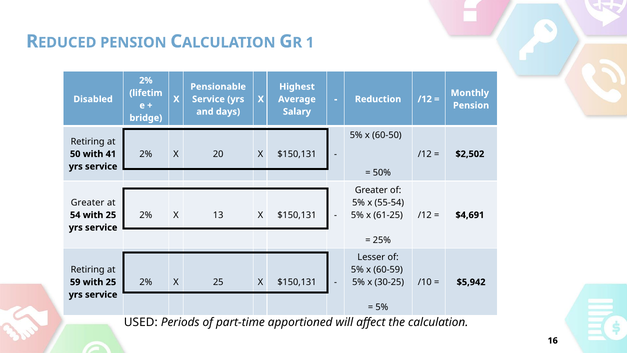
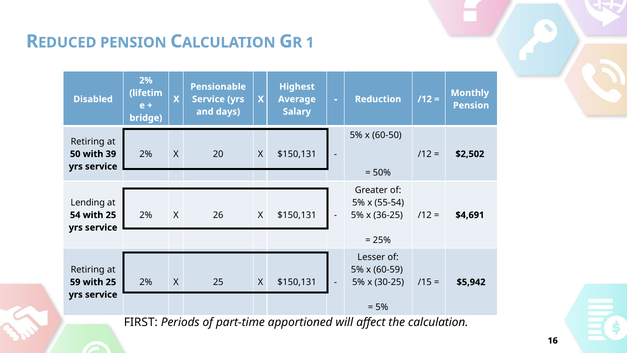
41: 41 -> 39 (111, 154)
Greater: Greater -> Lending (88, 202)
13: 13 -> 26 (218, 215)
61-25: 61-25 -> 36-25 (388, 215)
/10: /10 -> /15 (425, 282)
USED: USED -> FIRST (141, 322)
